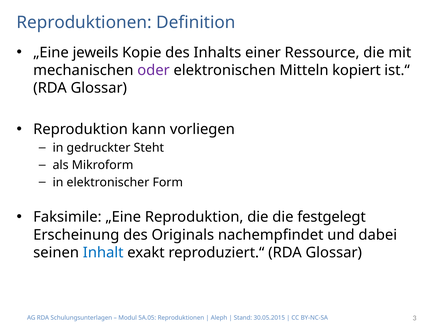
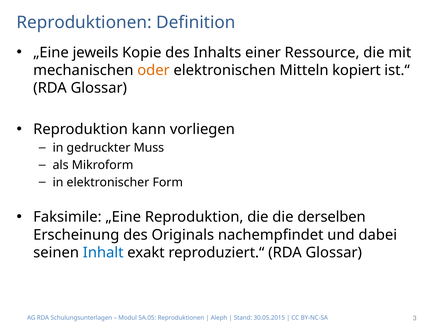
oder colour: purple -> orange (154, 70)
Steht: Steht -> Muss (149, 148)
festgelegt: festgelegt -> derselben (332, 217)
